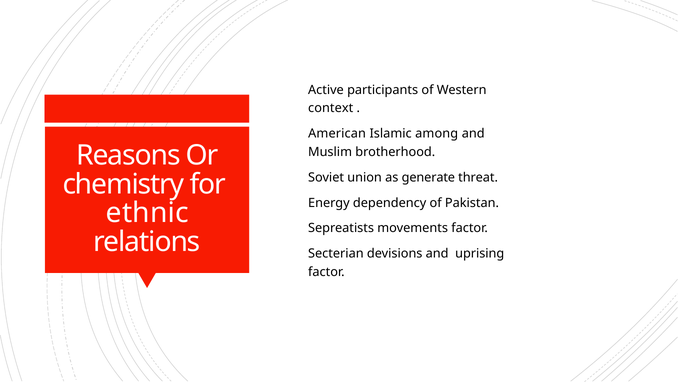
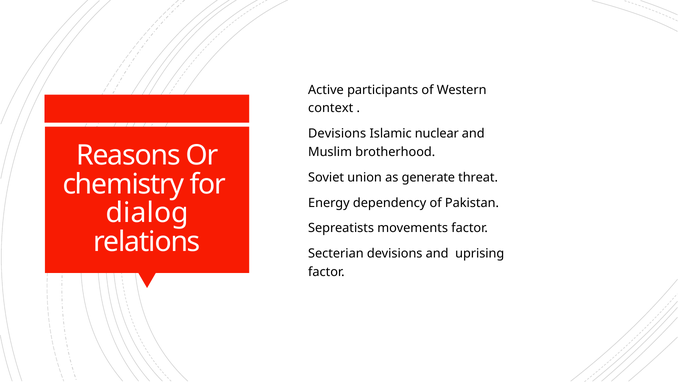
American: American -> Devisions (337, 134)
among: among -> nuclear (437, 134)
ethnic: ethnic -> dialog (147, 213)
